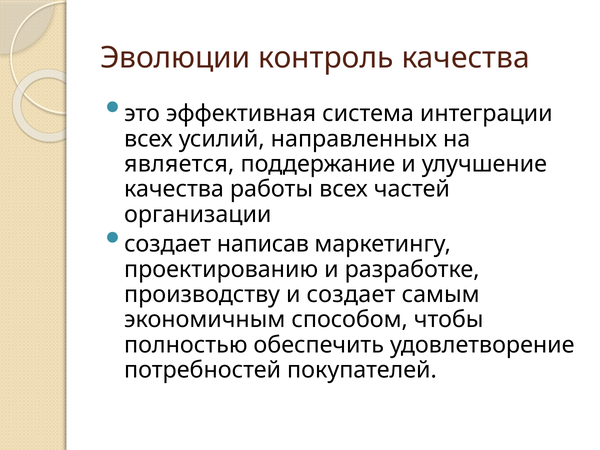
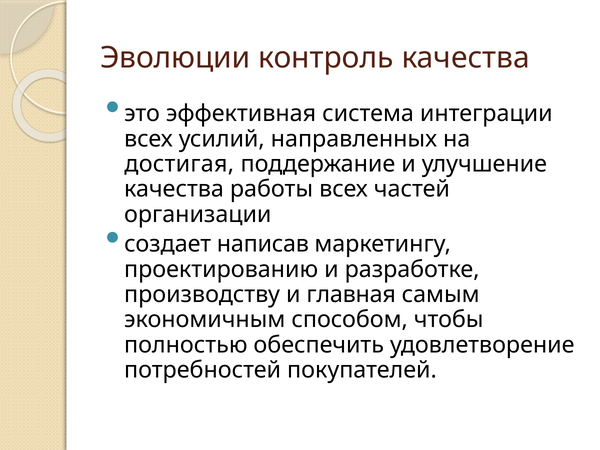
является: является -> достигая (179, 164)
и создает: создает -> главная (351, 295)
